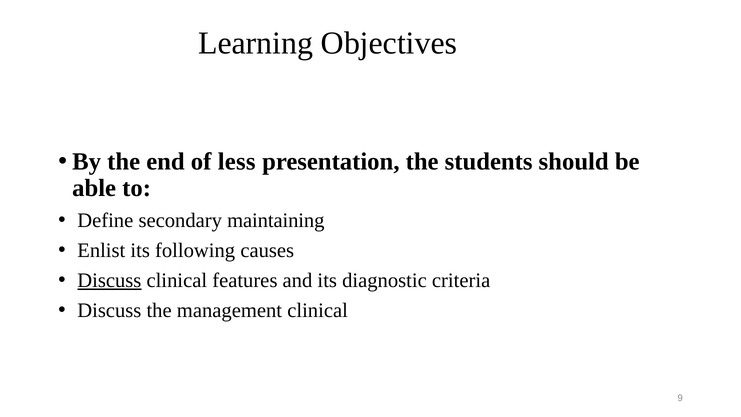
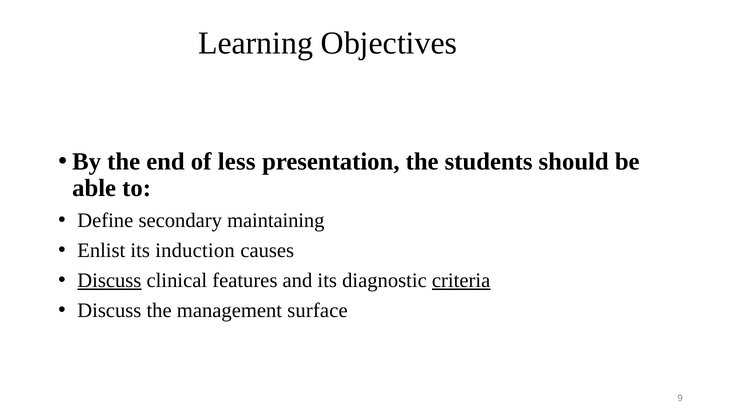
following: following -> induction (195, 250)
criteria underline: none -> present (461, 280)
management clinical: clinical -> surface (317, 310)
